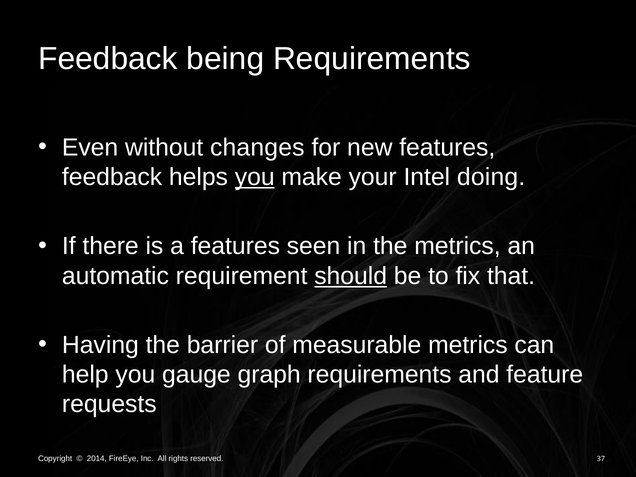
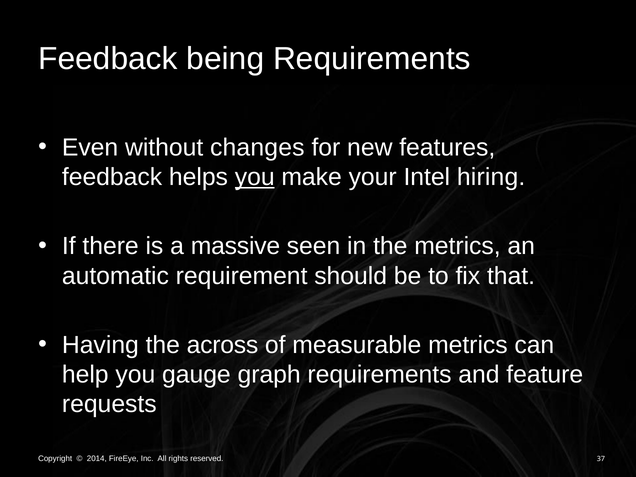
doing: doing -> hiring (491, 177)
a features: features -> massive (235, 246)
should underline: present -> none (351, 276)
barrier: barrier -> across (223, 345)
